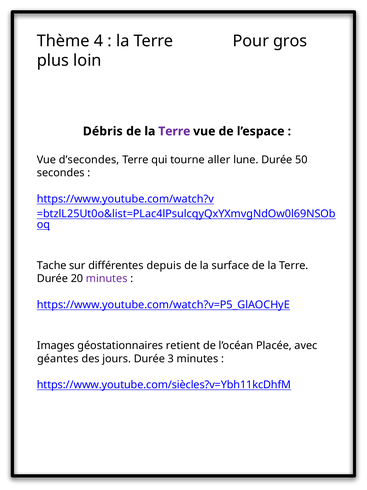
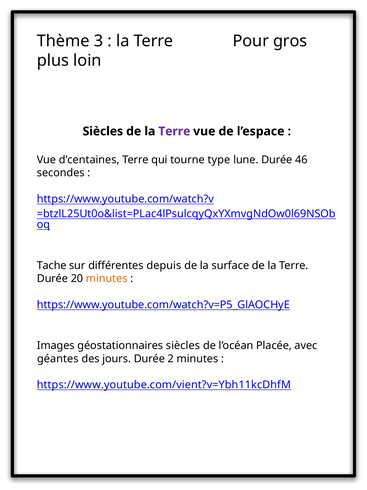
4: 4 -> 3 (99, 41)
Débris: Débris -> Siècles (103, 131)
d’secondes: d’secondes -> d’centaines (89, 160)
aller: aller -> type (219, 160)
50: 50 -> 46 (301, 160)
minutes colour: purple -> orange (107, 278)
géostationnaires retient: retient -> siècles (183, 345)
3: 3 -> 2 (171, 358)
https://www.youtube.com/siècles?v=Ybh11kcDhfM: https://www.youtube.com/siècles?v=Ybh11kcDhfM -> https://www.youtube.com/vient?v=Ybh11kcDhfM (164, 384)
